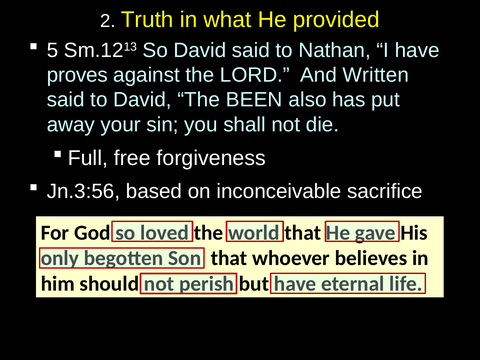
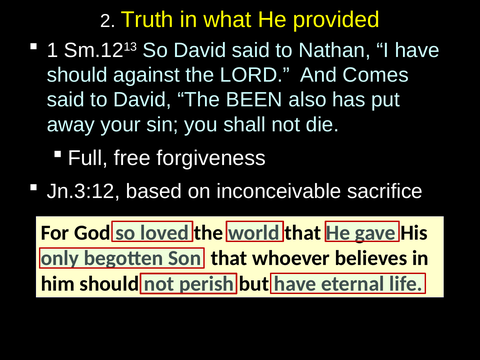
5: 5 -> 1 (53, 50)
proves: proves -> should (77, 75)
Written: Written -> Comes (376, 75)
Jn.3:56: Jn.3:56 -> Jn.3:12 (83, 191)
